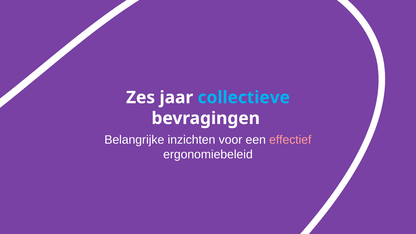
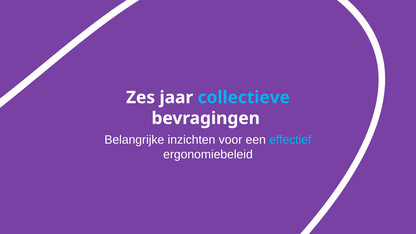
effectief colour: pink -> light blue (290, 140)
